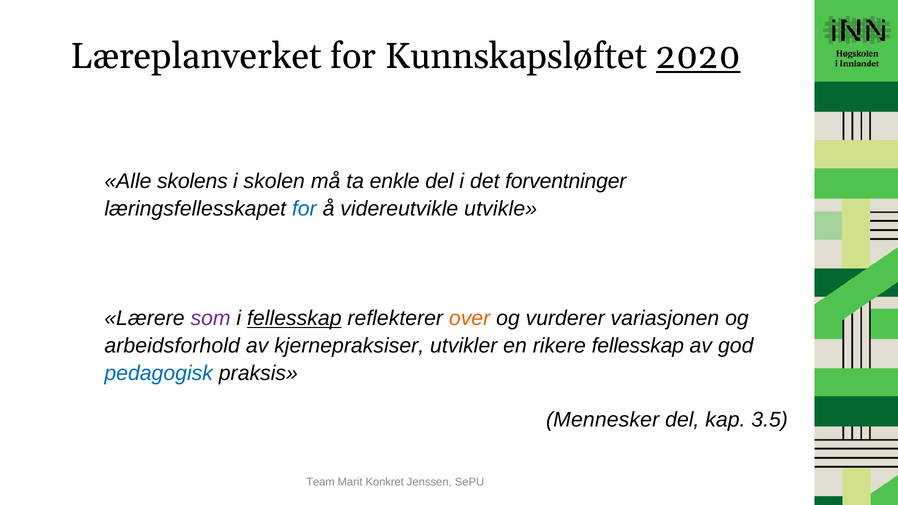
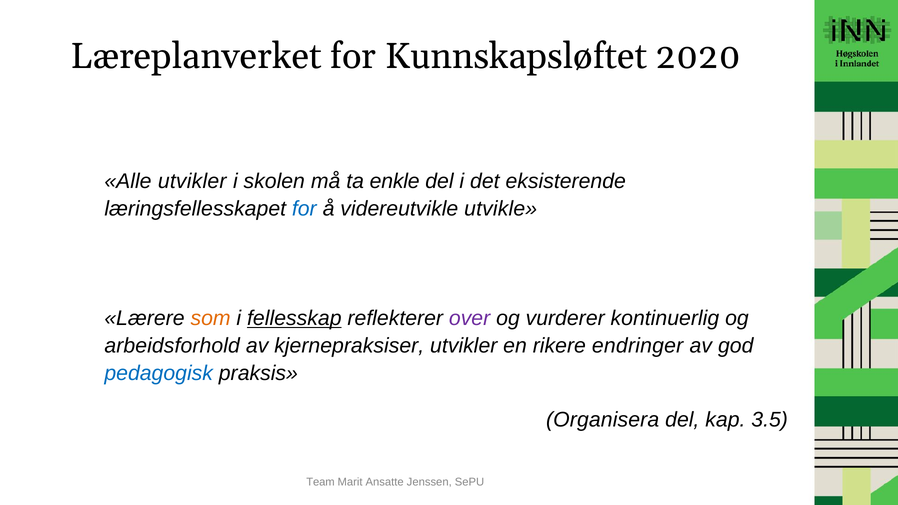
2020 underline: present -> none (698, 56)
Alle skolens: skolens -> utvikler (192, 181)
forventninger: forventninger -> eksisterende (566, 181)
som colour: purple -> orange (211, 318)
over colour: orange -> purple (470, 318)
variasjonen: variasjonen -> kontinuerlig (665, 318)
rikere fellesskap: fellesskap -> endringer (638, 346)
Mennesker: Mennesker -> Organisera (603, 420)
Konkret: Konkret -> Ansatte (385, 482)
